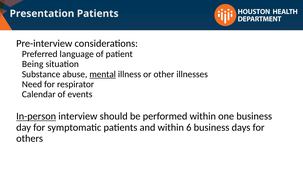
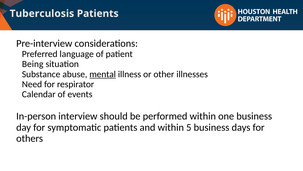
Presentation: Presentation -> Tuberculosis (42, 14)
In-person underline: present -> none (36, 116)
6: 6 -> 5 (189, 127)
